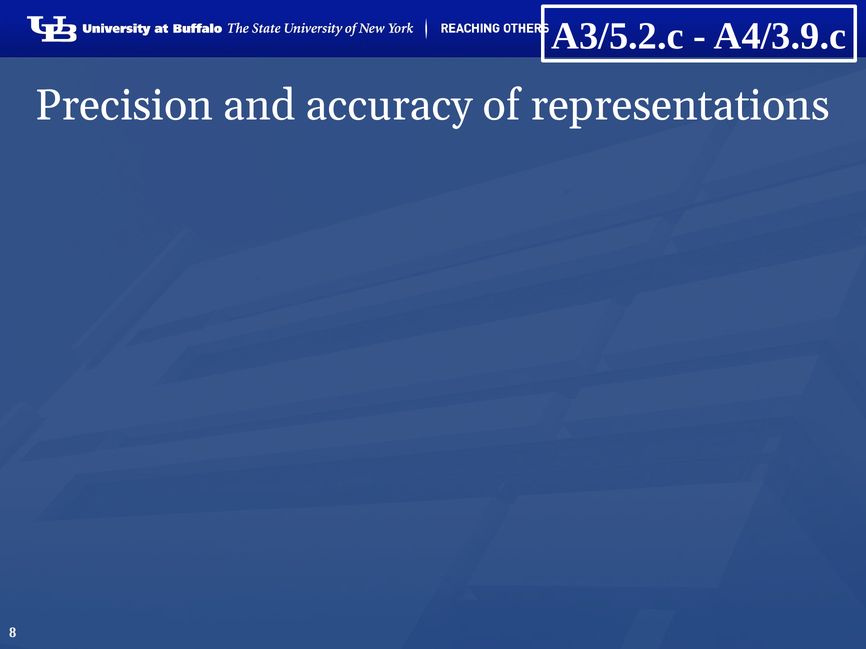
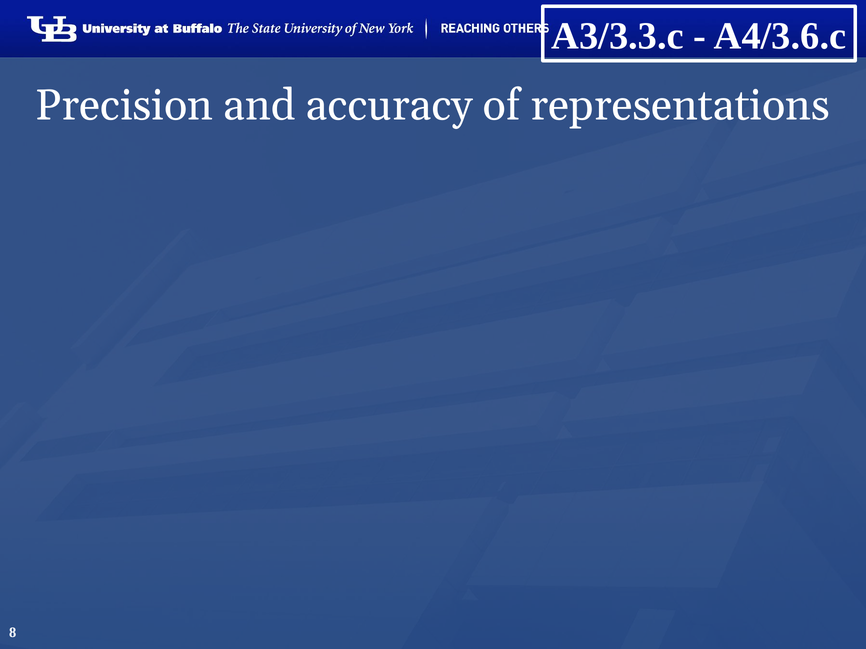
A3/5.2.c: A3/5.2.c -> A3/3.3.c (618, 36)
A4/3.9.c: A4/3.9.c -> A4/3.6.c (780, 36)
